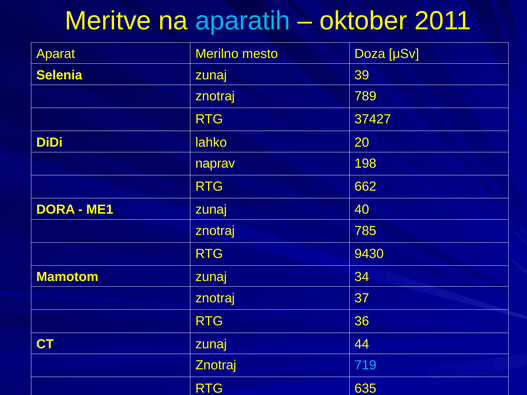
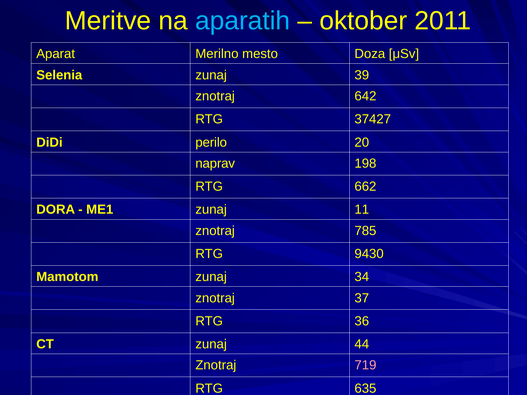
789: 789 -> 642 (365, 96)
lahko: lahko -> perilo (211, 142)
40: 40 -> 11 (362, 210)
719 colour: light blue -> pink (365, 366)
